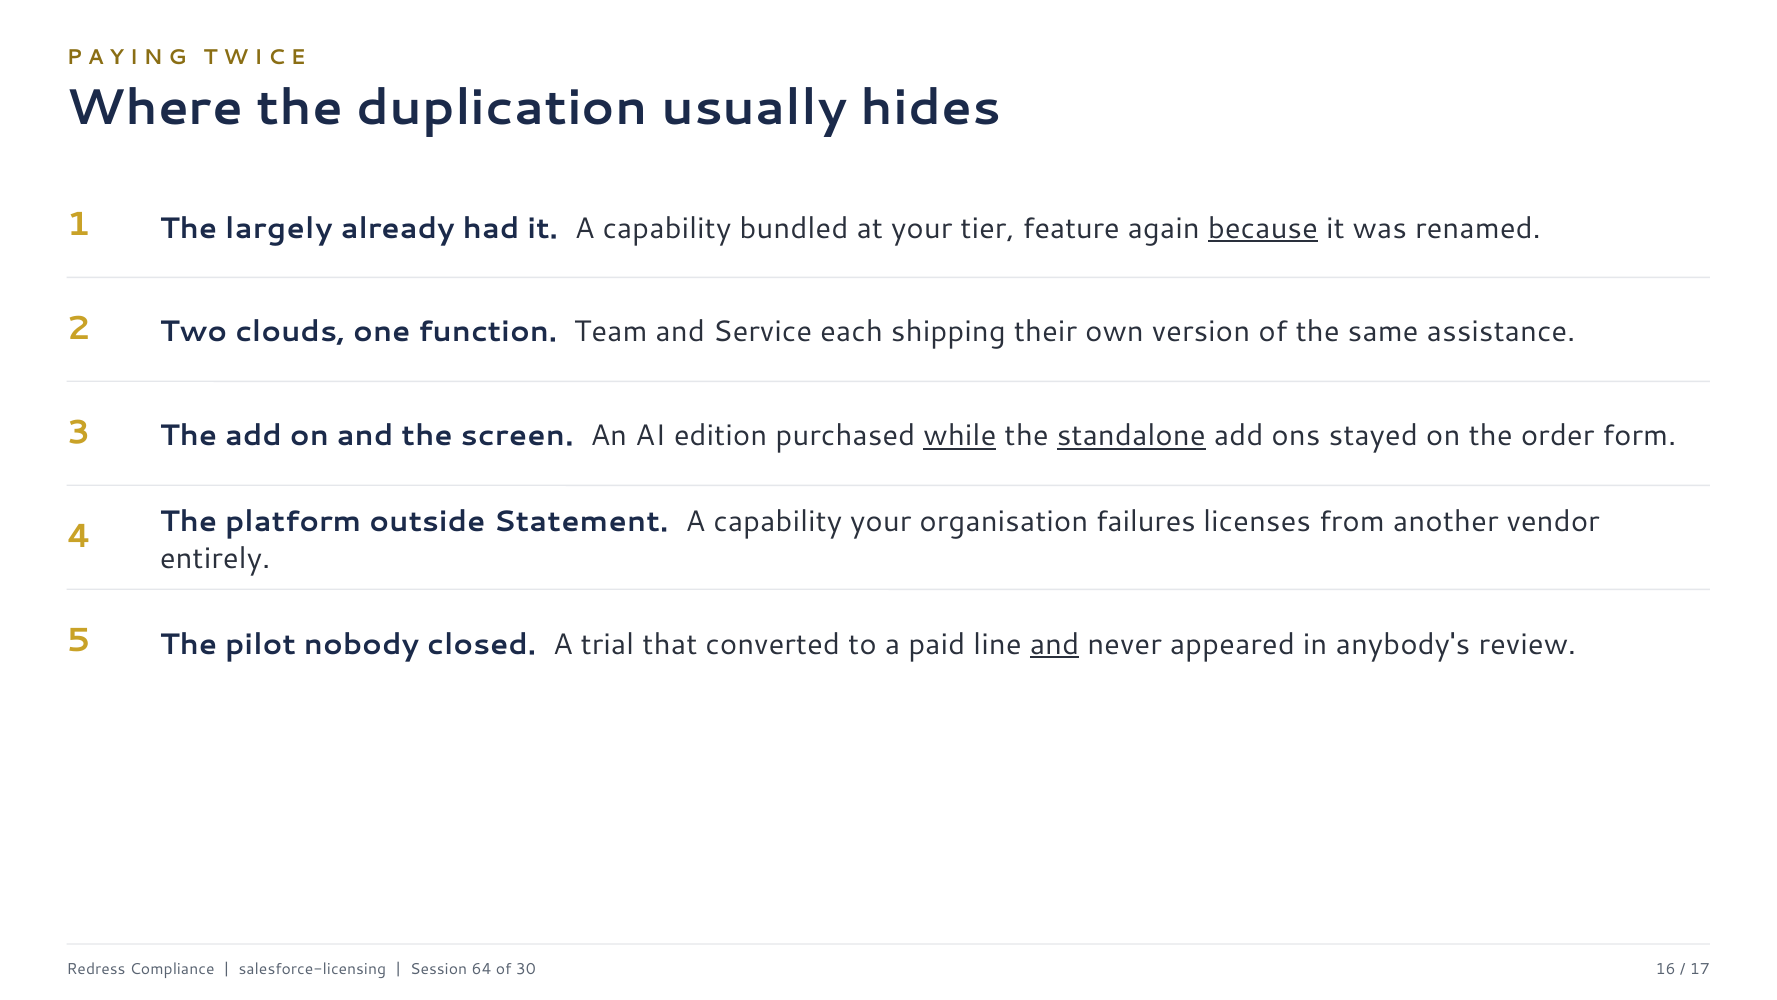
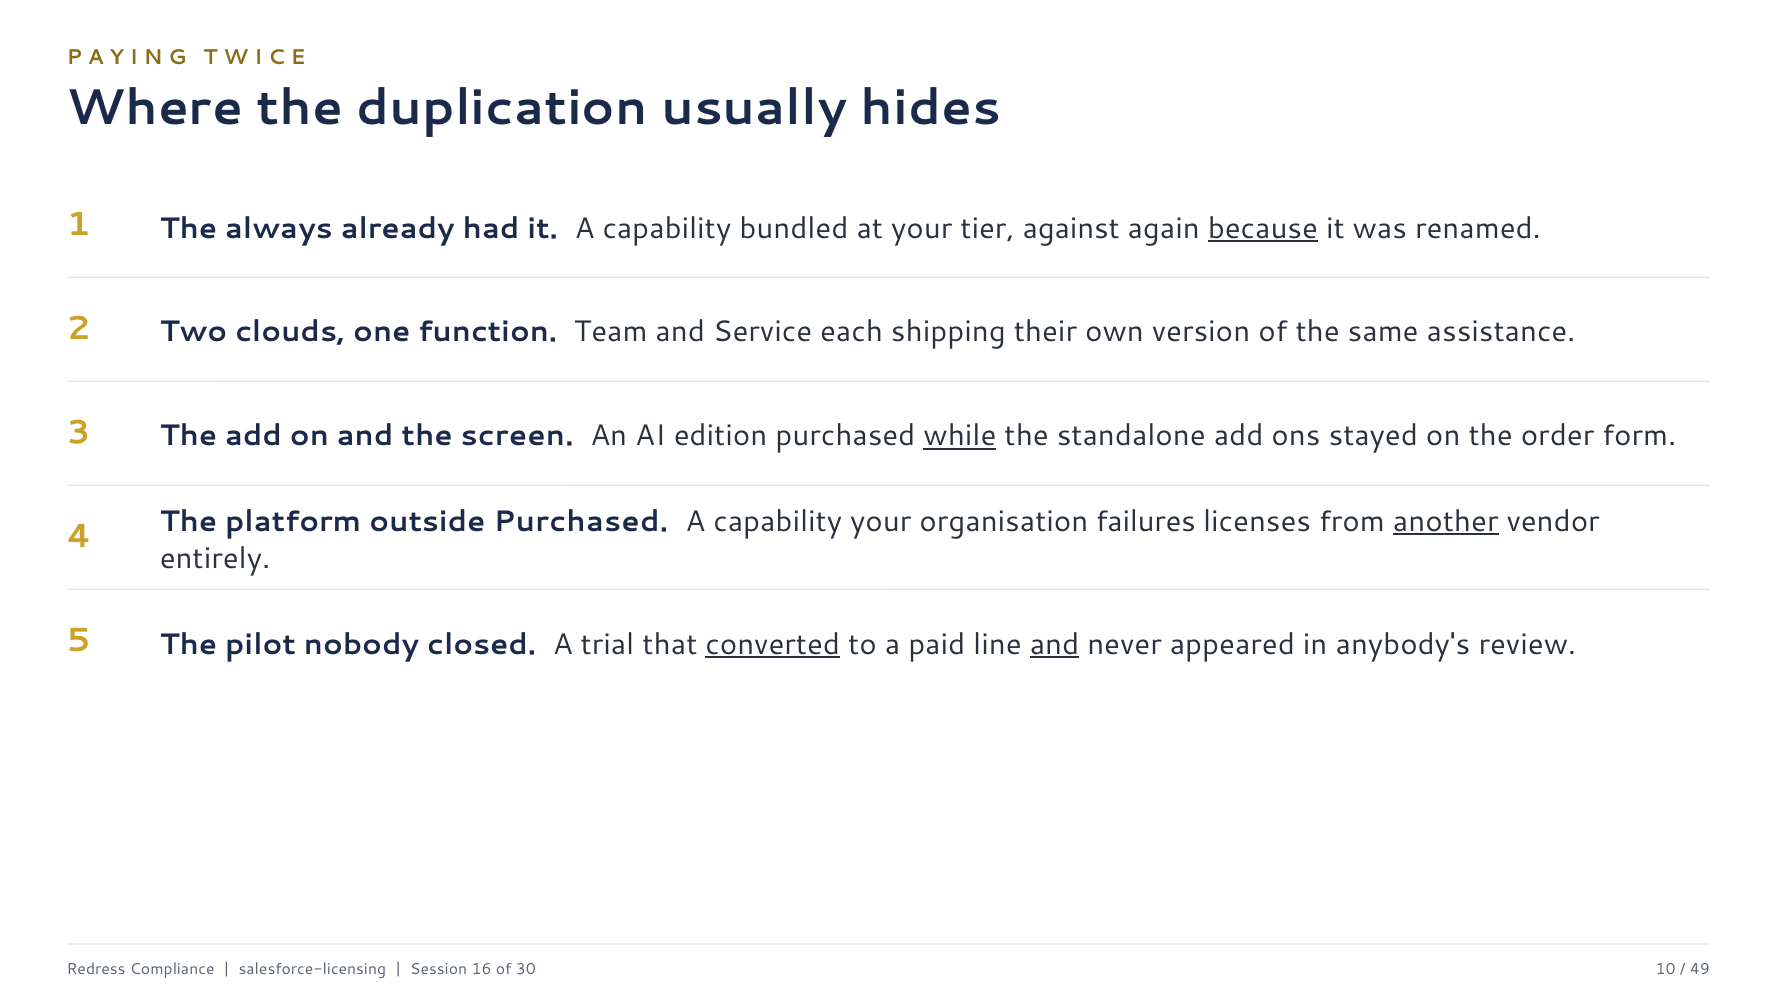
largely: largely -> always (279, 228)
feature: feature -> against (1071, 228)
standalone underline: present -> none (1131, 436)
outside Statement: Statement -> Purchased (581, 521)
another underline: none -> present (1446, 521)
converted underline: none -> present (773, 644)
64: 64 -> 16 (482, 969)
16: 16 -> 10 (1666, 969)
17: 17 -> 49 (1700, 969)
